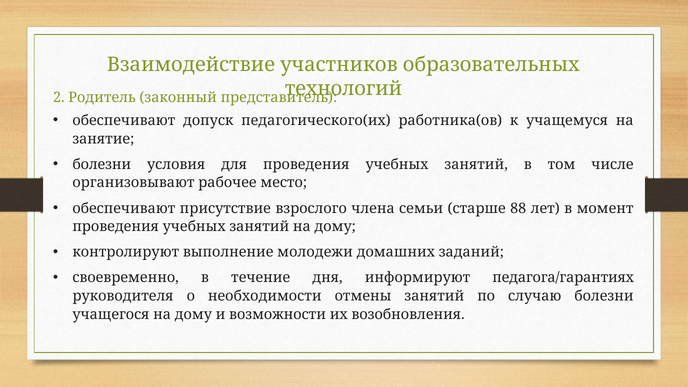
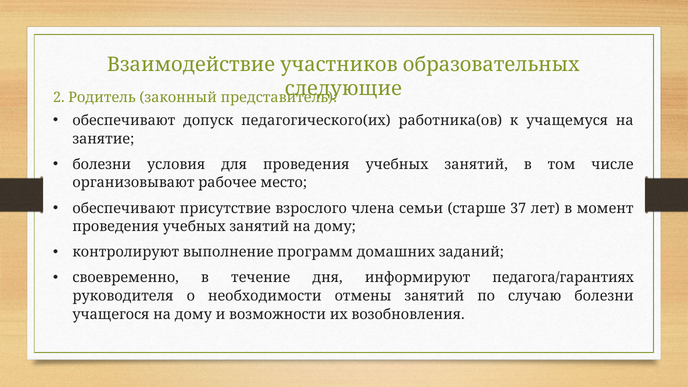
технологий: технологий -> следующие (343, 89)
88: 88 -> 37 (518, 208)
молодежи: молодежи -> программ (315, 252)
